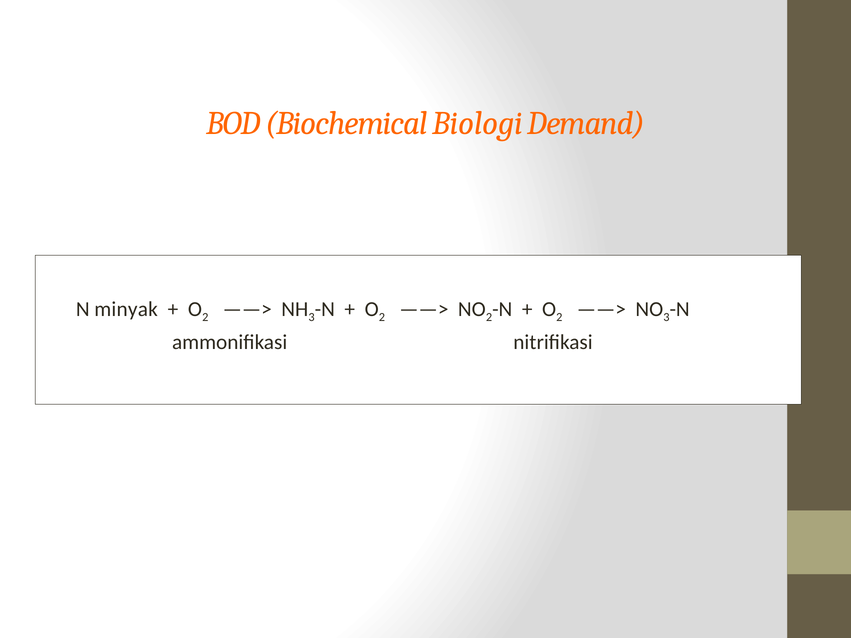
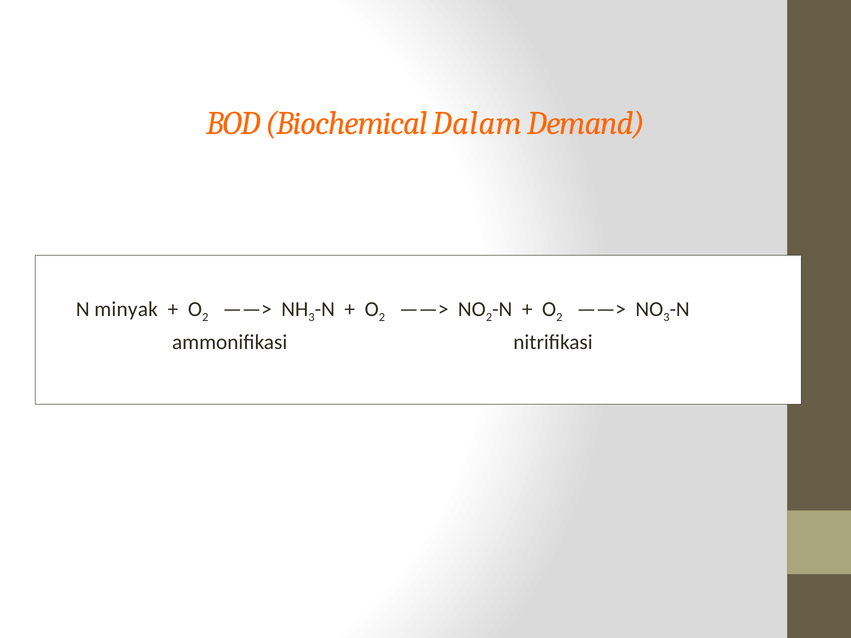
Biologi: Biologi -> Dalam (477, 123)
